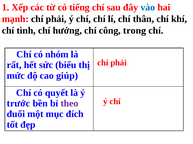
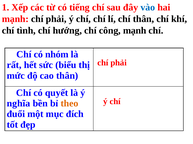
công trong: trong -> mạnh (135, 31)
cao giúp: giúp -> thân (67, 76)
trước: trước -> nghĩa (18, 104)
theo colour: purple -> orange (69, 104)
